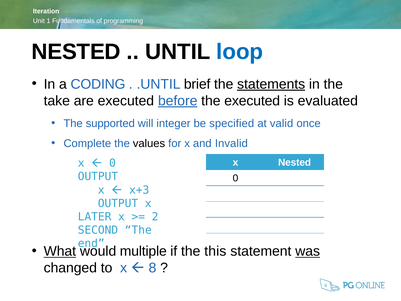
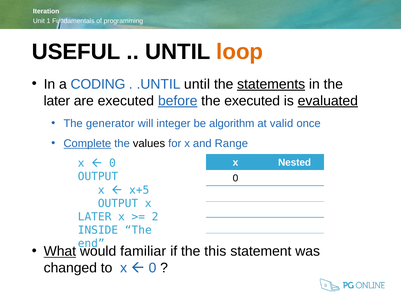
NESTED: NESTED -> USEFUL (76, 52)
loop colour: blue -> orange (240, 52)
.UNTIL brief: brief -> until (197, 84)
take: take -> later (57, 101)
evaluated underline: none -> present (328, 101)
supported: supported -> generator (110, 123)
specified: specified -> algorithm (232, 123)
Complete underline: none -> present (87, 143)
Invalid: Invalid -> Range (231, 143)
x+3: x+3 -> x+5 (139, 190)
SECOND: SECOND -> INSIDE (98, 230)
multiple: multiple -> familiar (143, 251)
was underline: present -> none (308, 251)
8: 8 -> 0 (152, 268)
